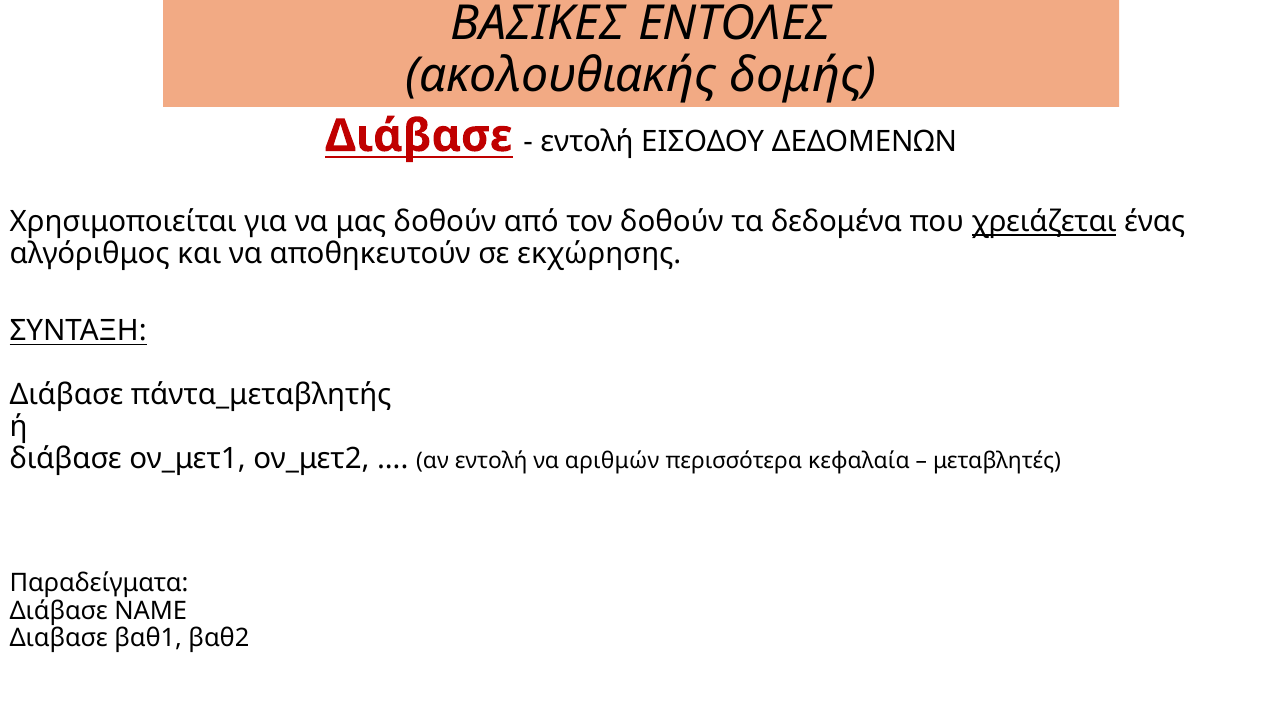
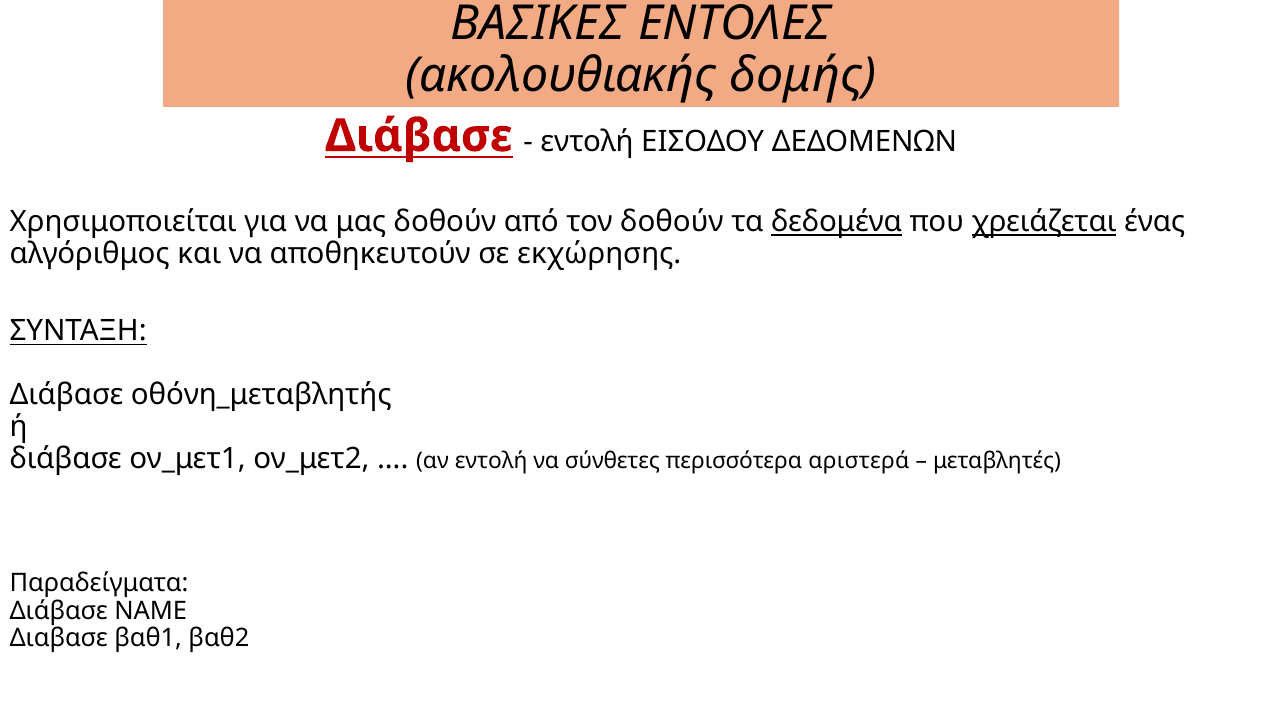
δεδομένα underline: none -> present (837, 222)
πάντα_μεταβλητής: πάντα_μεταβλητής -> οθόνη_μεταβλητής (261, 395)
αριθμών: αριθμών -> σύνθετες (612, 460)
κεφαλαία: κεφαλαία -> αριστερά (859, 460)
